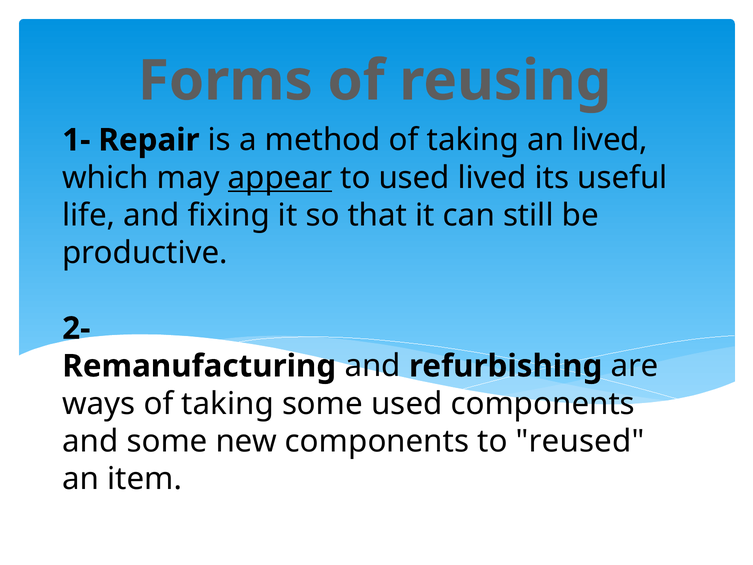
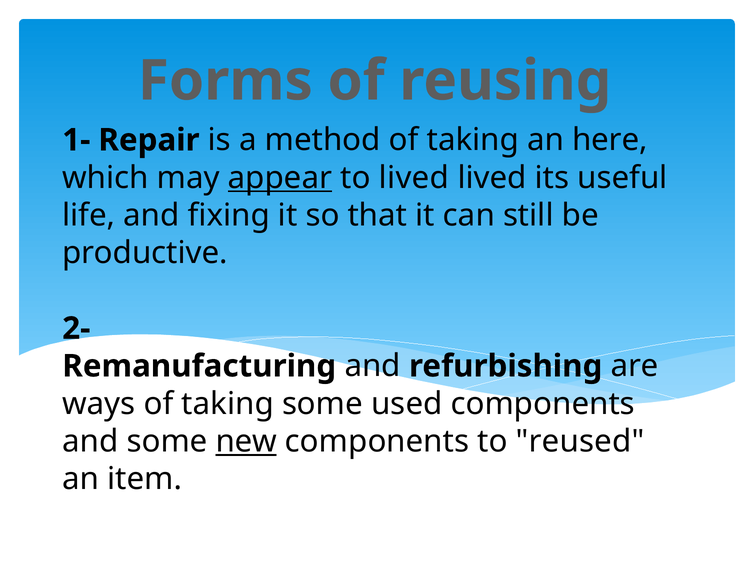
an lived: lived -> here (610, 140)
to used: used -> lived (414, 178)
new underline: none -> present (246, 441)
